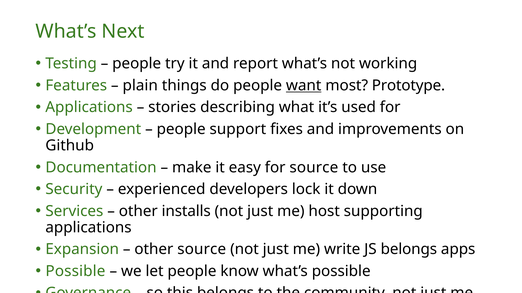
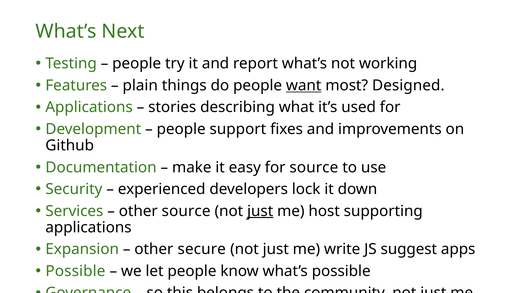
Prototype: Prototype -> Designed (408, 86)
other installs: installs -> source (186, 211)
just underline: none -> present (260, 211)
other source: source -> secure (202, 250)
JS belongs: belongs -> suggest (409, 250)
